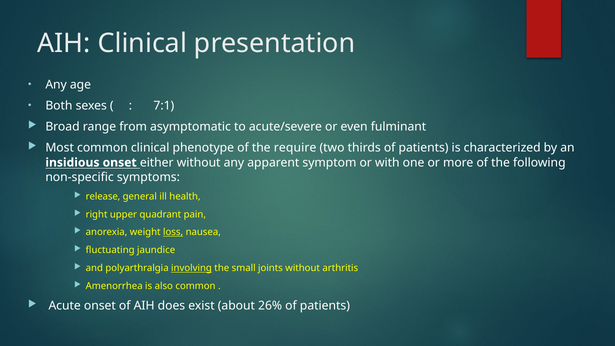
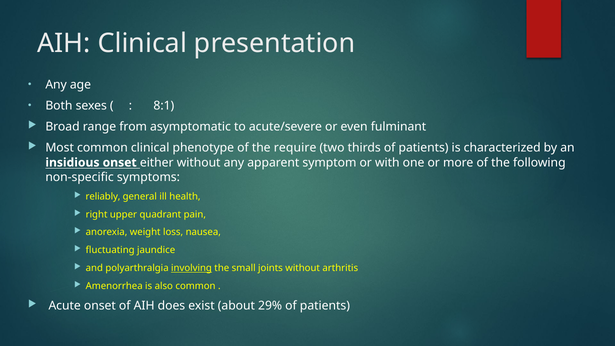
7:1: 7:1 -> 8:1 (164, 106)
release: release -> reliably (103, 196)
loss underline: present -> none (173, 232)
26%: 26% -> 29% (270, 306)
